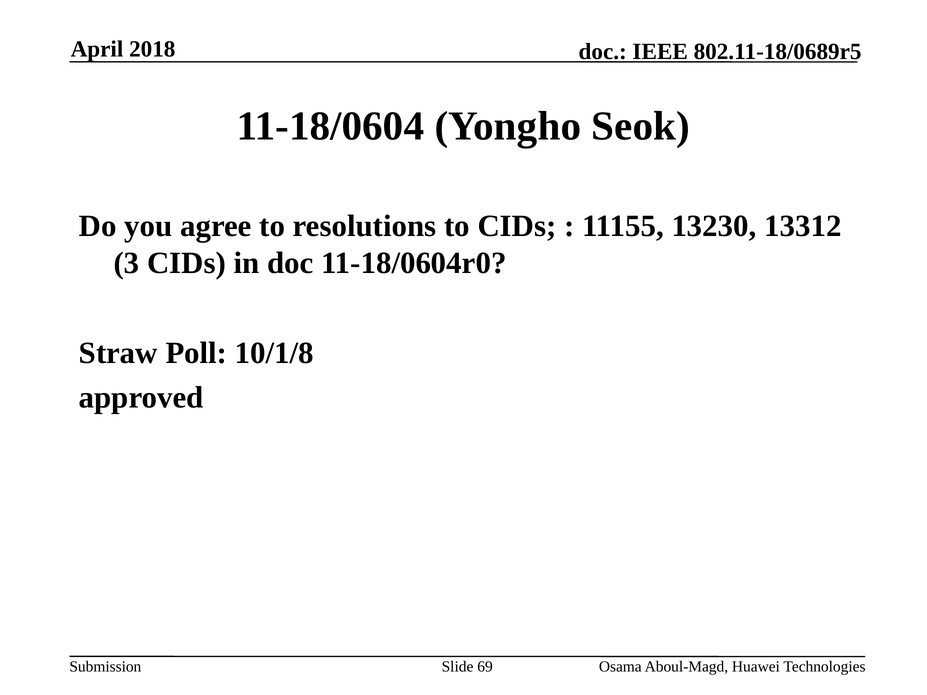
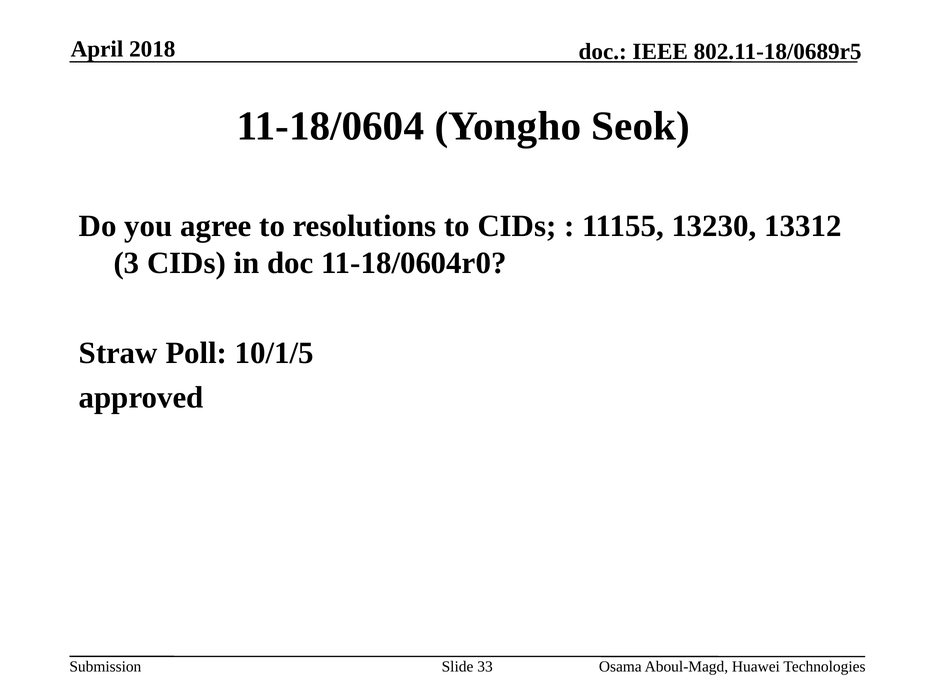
10/1/8: 10/1/8 -> 10/1/5 (274, 353)
69: 69 -> 33 (485, 667)
